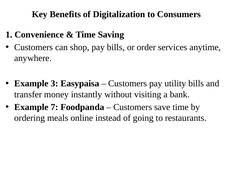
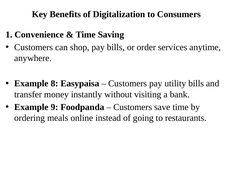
3: 3 -> 8 (54, 83)
7: 7 -> 9 (54, 107)
